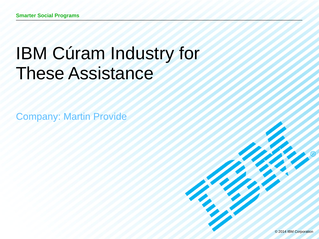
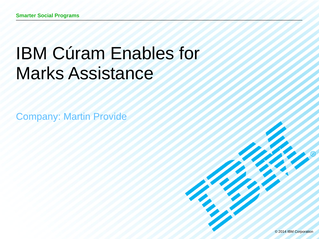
Industry: Industry -> Enables (142, 54)
These: These -> Marks (40, 74)
